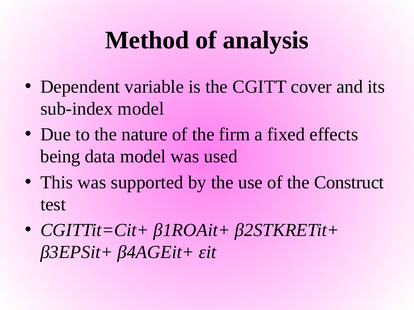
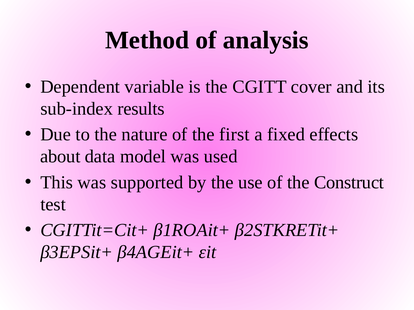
sub-index model: model -> results (141, 109)
firm: firm -> first (234, 135)
being: being -> about (60, 157)
